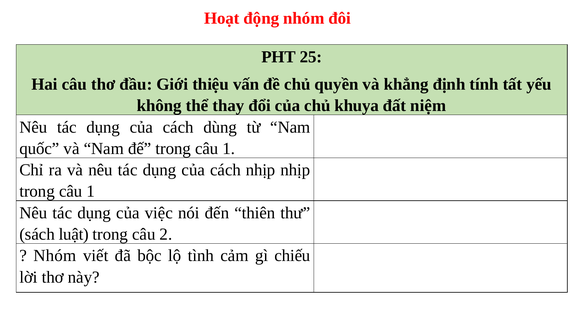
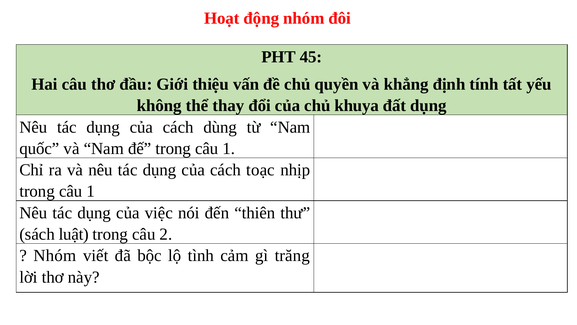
25: 25 -> 45 (311, 57)
đất niệm: niệm -> dụng (428, 106)
cách nhịp: nhịp -> toạc (261, 170)
chiếu: chiếu -> trăng (292, 255)
